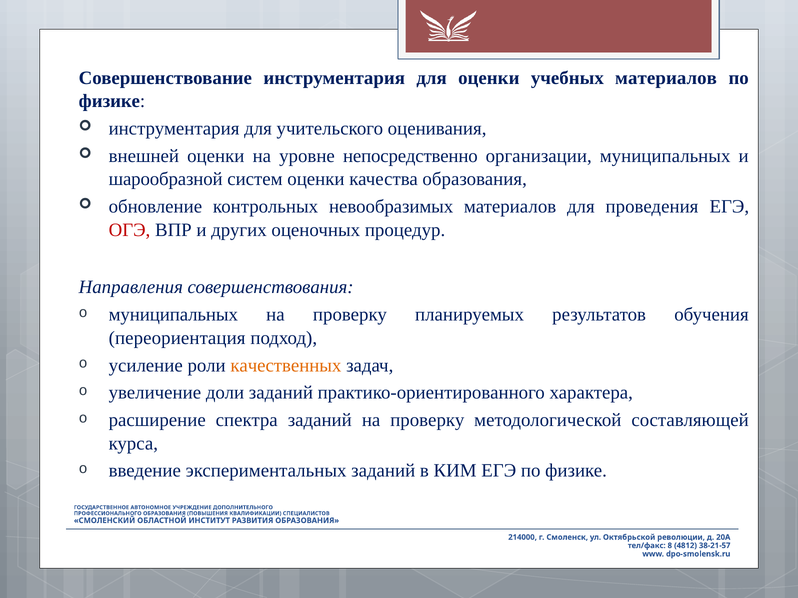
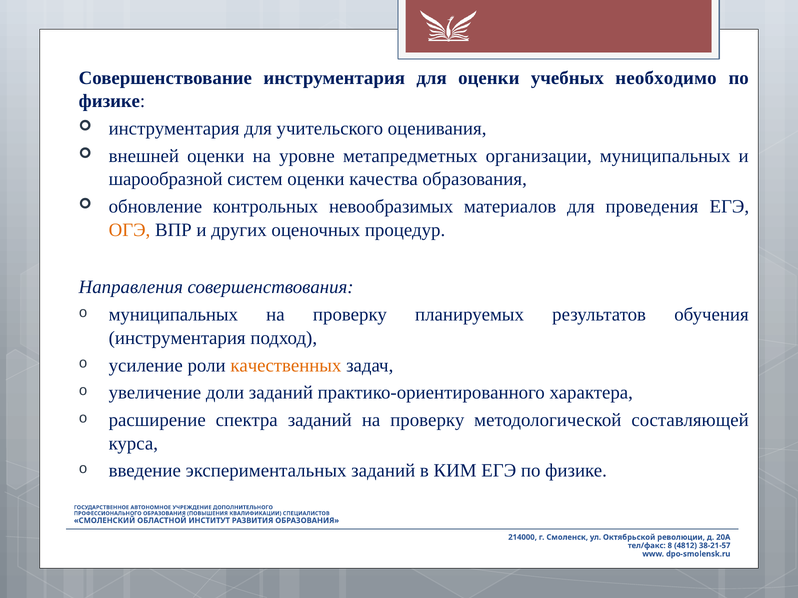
учебных материалов: материалов -> необходимо (666, 78)
непосредственно: непосредственно -> метапредметных (410, 156)
ОГЭ colour: red -> orange (129, 230)
переориентация: переориентация -> инструментария (177, 338)
